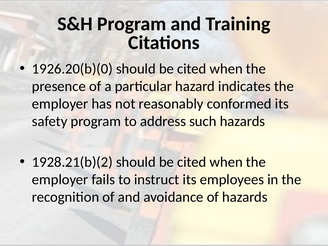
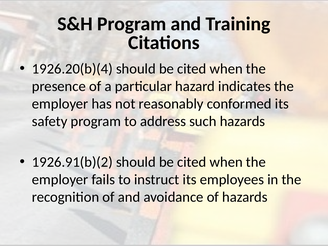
1926.20(b)(0: 1926.20(b)(0 -> 1926.20(b)(4 (72, 69)
1928.21(b)(2: 1928.21(b)(2 -> 1926.91(b)(2 (72, 162)
